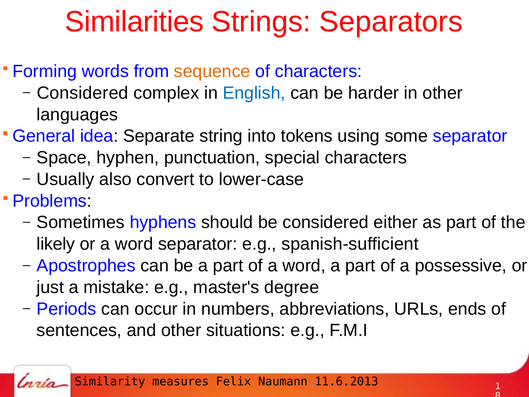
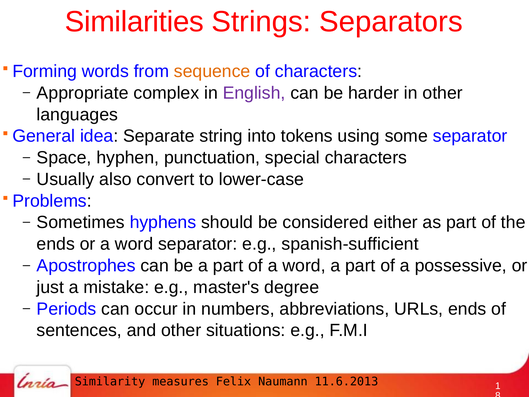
Considered: Considered -> Appropriate (83, 93)
English colour: blue -> purple (254, 93)
likely: likely -> ends (56, 244)
